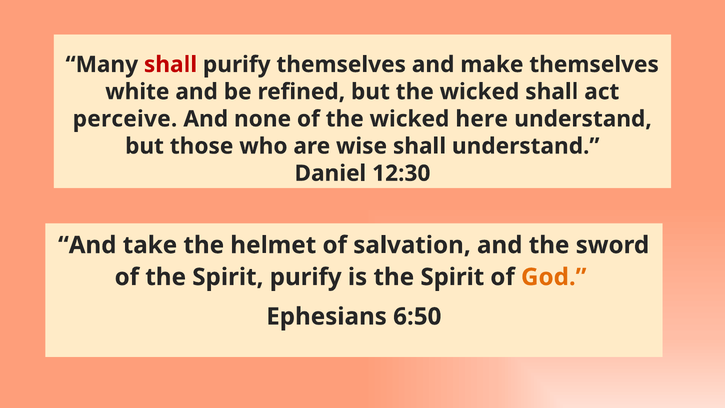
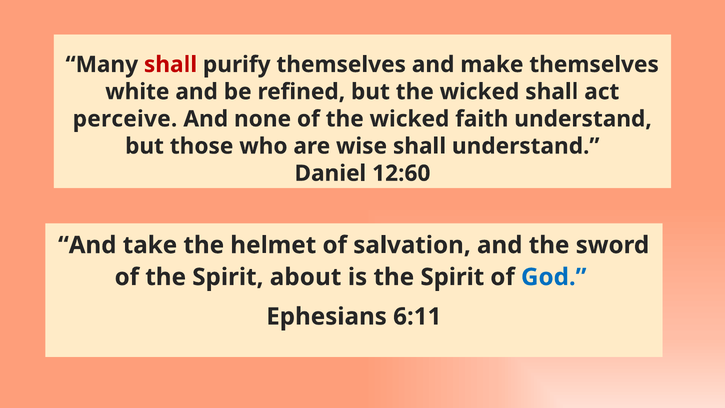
here: here -> faith (482, 119)
12:30: 12:30 -> 12:60 (401, 173)
Spirit purify: purify -> about (306, 277)
God colour: orange -> blue (554, 277)
6:50: 6:50 -> 6:11 (417, 316)
